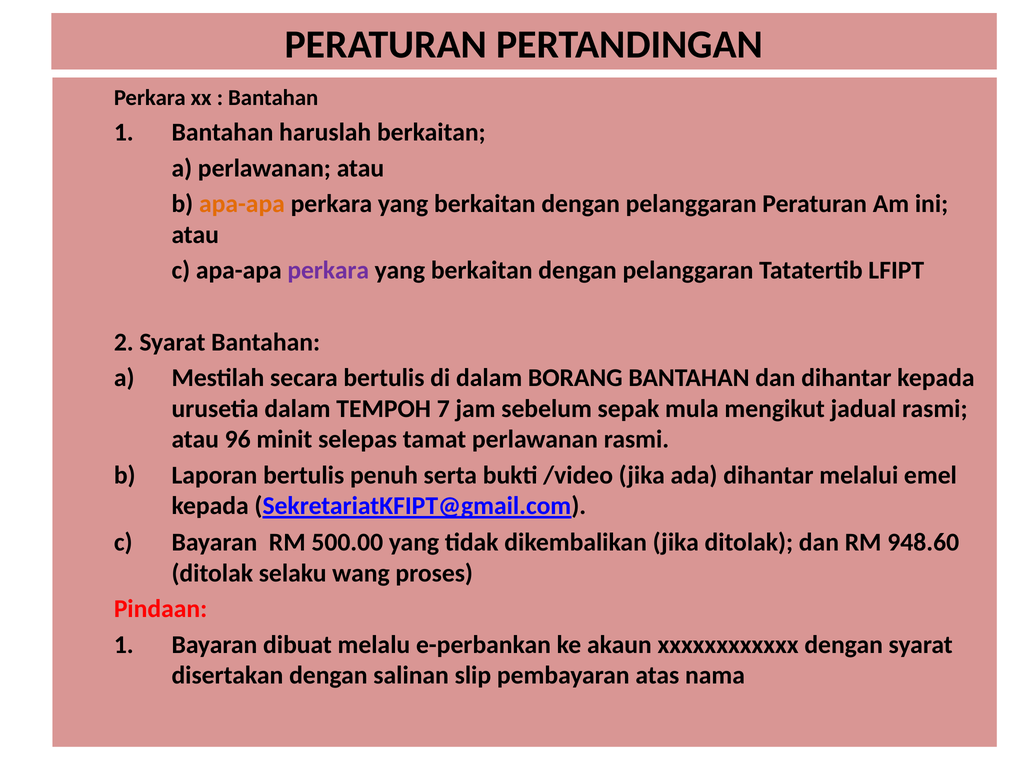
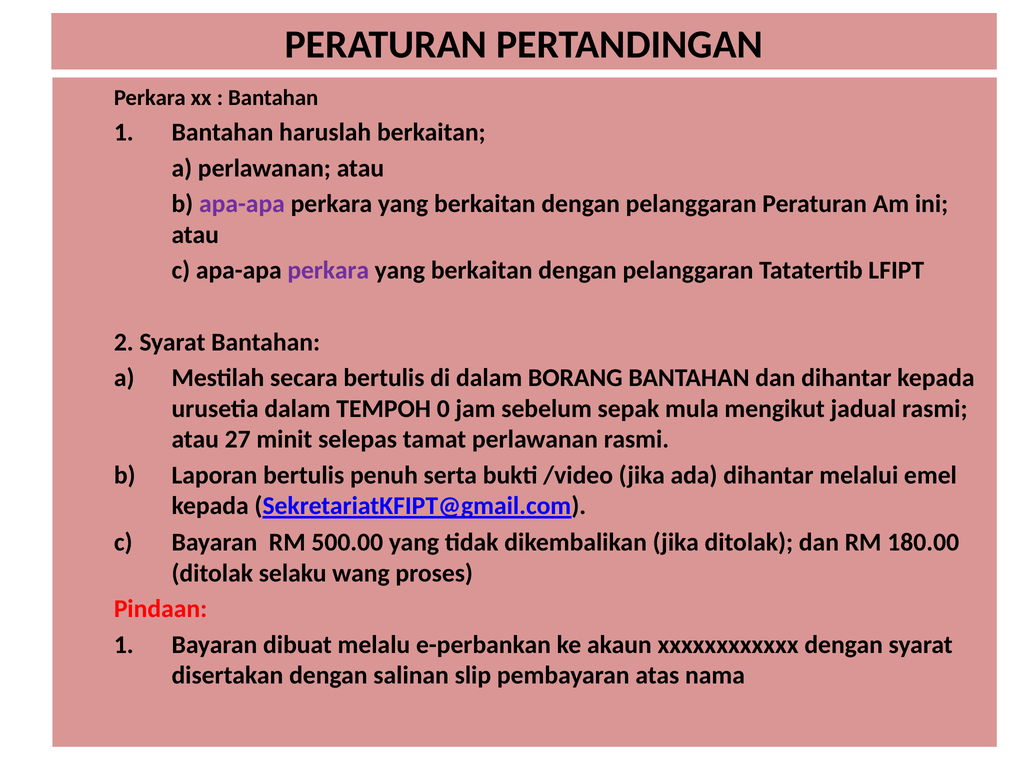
apa-apa colour: orange -> purple (242, 204)
7: 7 -> 0 (443, 409)
96: 96 -> 27 (238, 440)
948.60: 948.60 -> 180.00 (923, 543)
